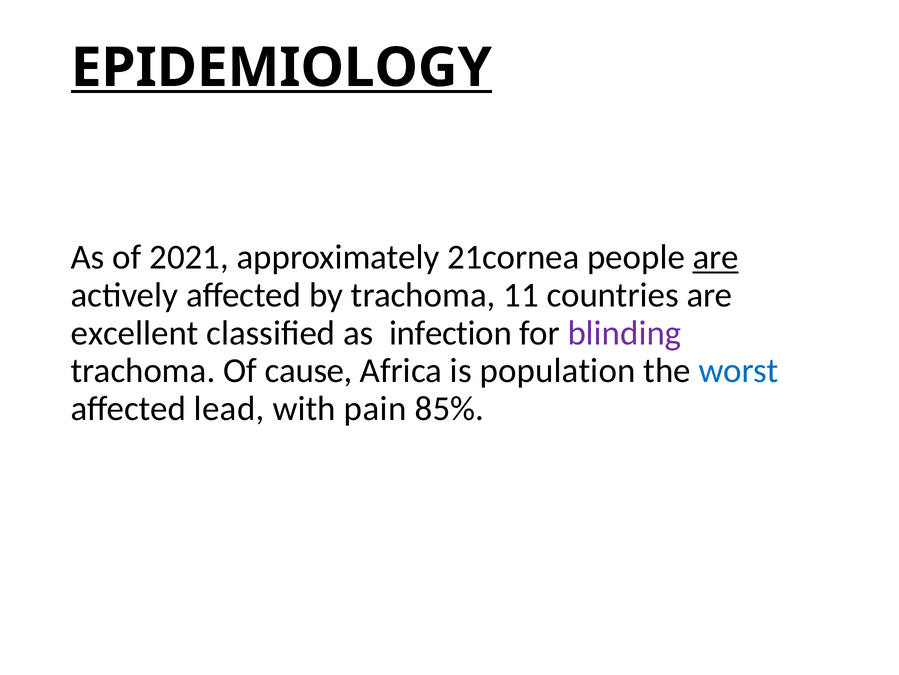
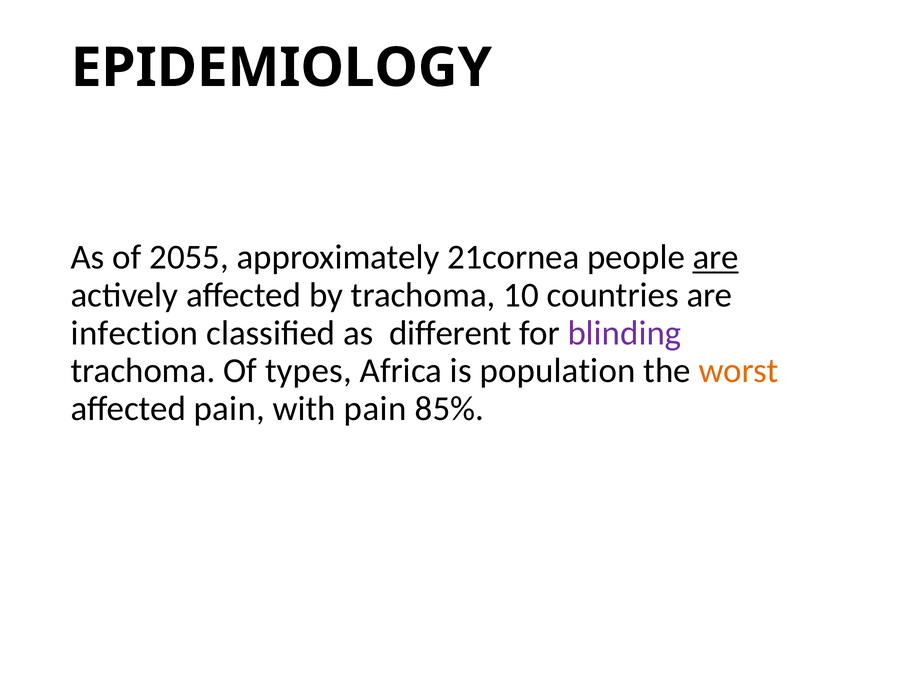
EPIDEMIOLOGY underline: present -> none (281, 68)
2021: 2021 -> 2055 (189, 257)
11: 11 -> 10 (521, 295)
excellent: excellent -> infection (135, 333)
infection: infection -> different (450, 333)
cause: cause -> types (308, 370)
worst colour: blue -> orange (739, 370)
affected lead: lead -> pain (229, 408)
